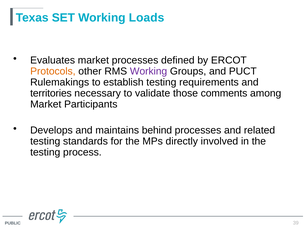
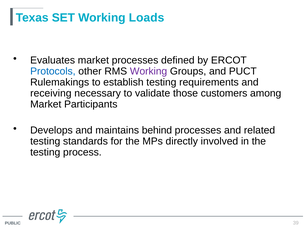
Protocols colour: orange -> blue (53, 72)
territories: territories -> receiving (51, 94)
comments: comments -> customers (224, 94)
